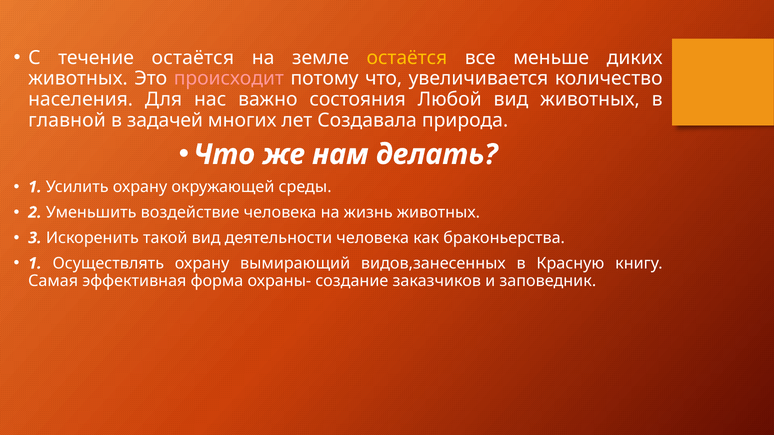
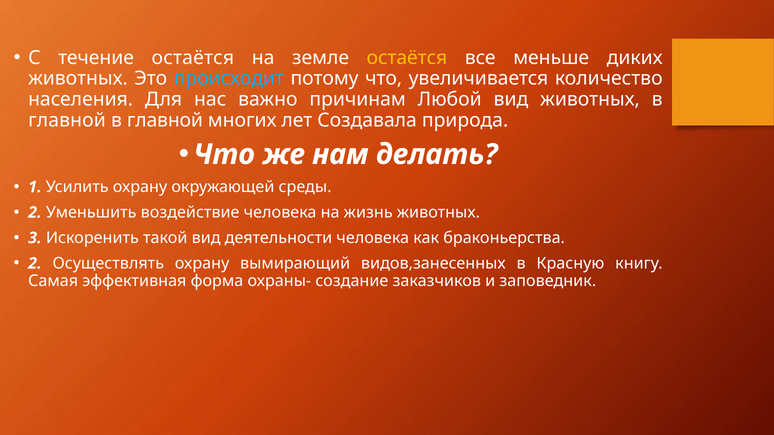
происходит colour: pink -> light blue (229, 79)
состояния: состояния -> причинам (358, 100)
задачей: задачей -> главной (165, 120)
1: 1 -> 2 (35, 264)
